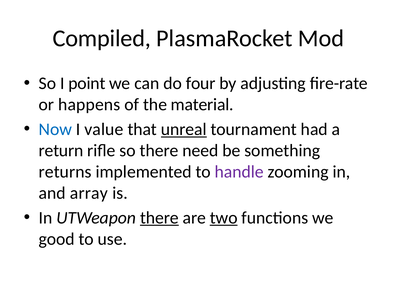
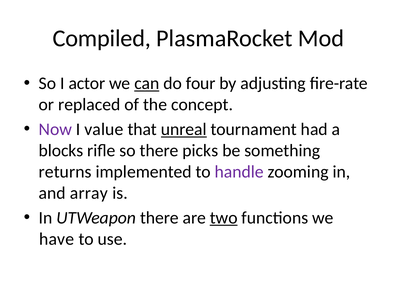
point: point -> actor (87, 83)
can underline: none -> present (147, 83)
happens: happens -> replaced (89, 104)
material: material -> concept (202, 104)
Now colour: blue -> purple (55, 129)
return: return -> blocks (61, 150)
need: need -> picks (200, 150)
there underline: present -> none (159, 218)
good: good -> have (57, 239)
